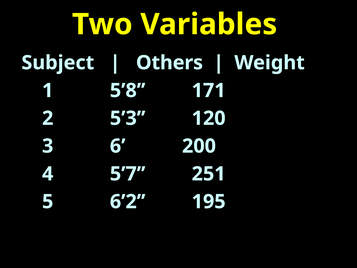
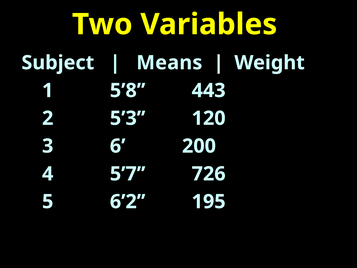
Others: Others -> Means (169, 63)
171: 171 -> 443 (209, 90)
251: 251 -> 726 (209, 174)
